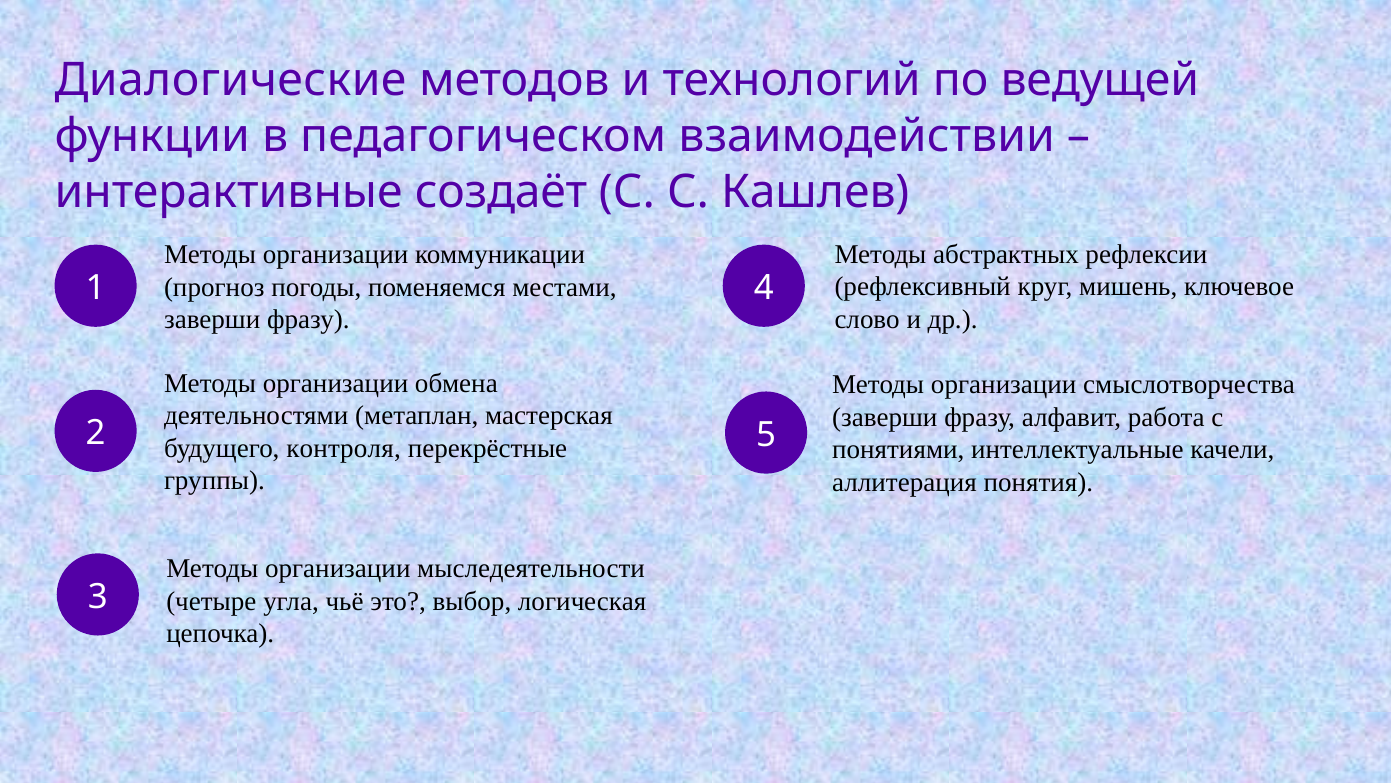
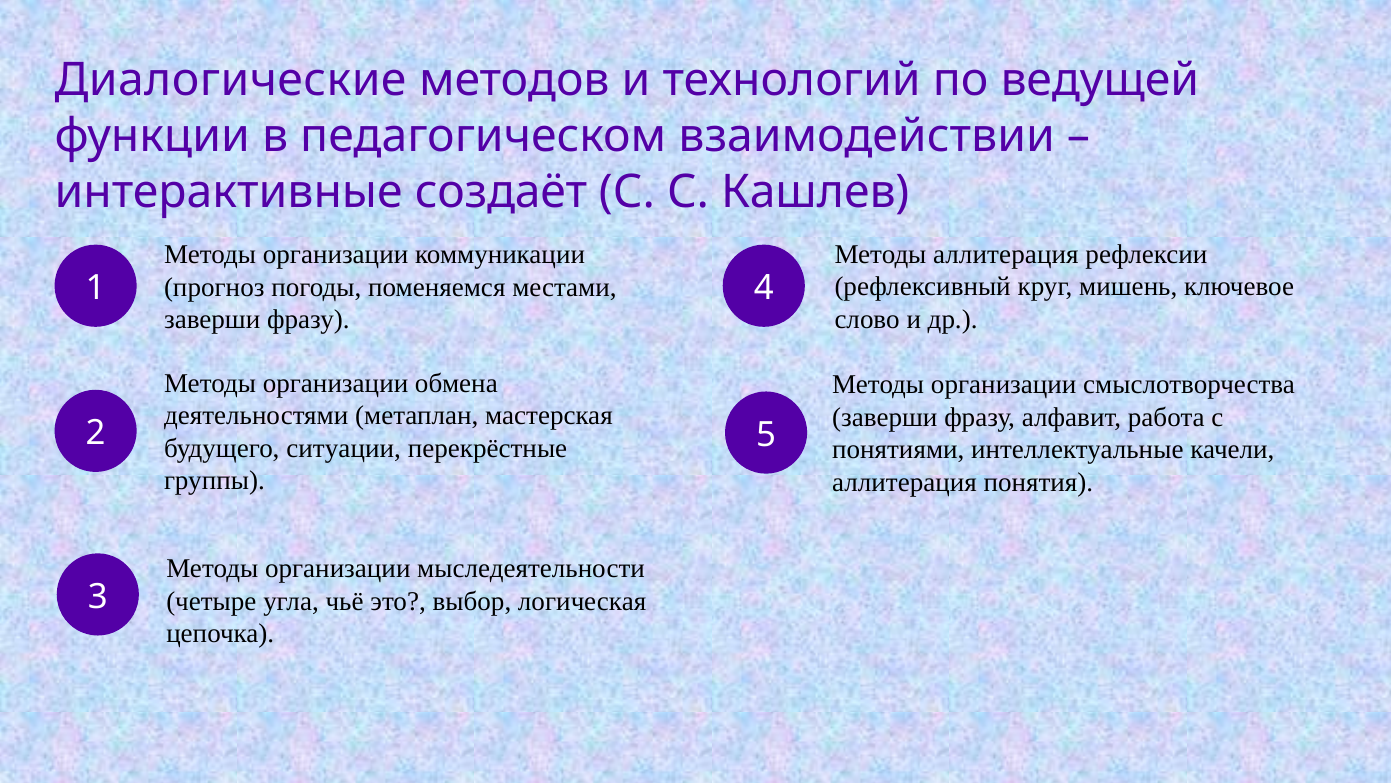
Методы абстрактных: абстрактных -> аллитерация (1006, 254)
контроля: контроля -> ситуации (344, 448)
